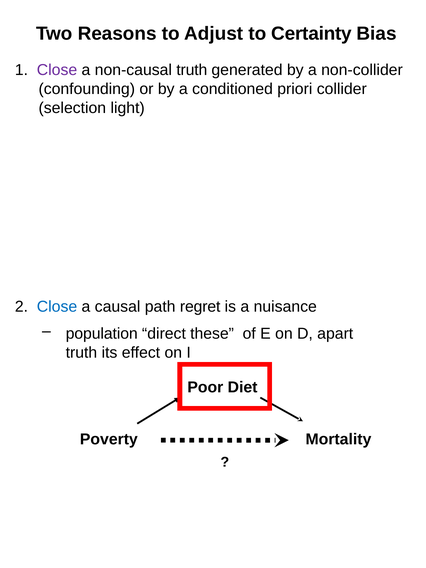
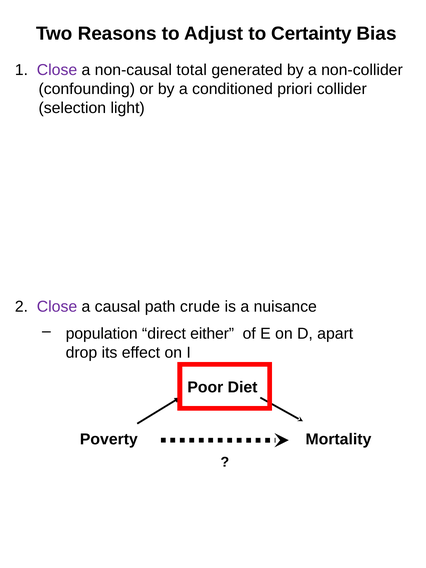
non-causal truth: truth -> total (192, 70)
Close colour: blue -> purple (57, 307)
regret: regret -> crude (200, 307)
these: these -> either (212, 334)
truth: truth -> drop (81, 352)
